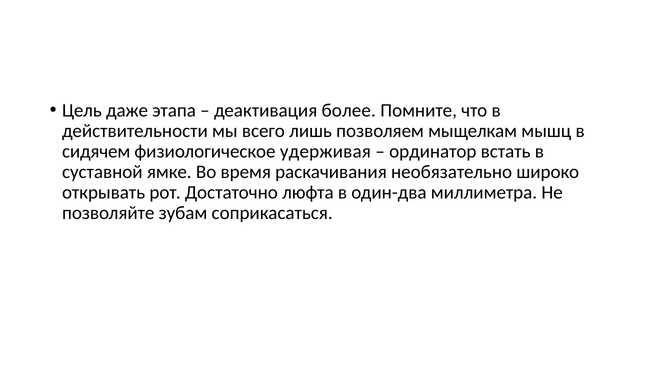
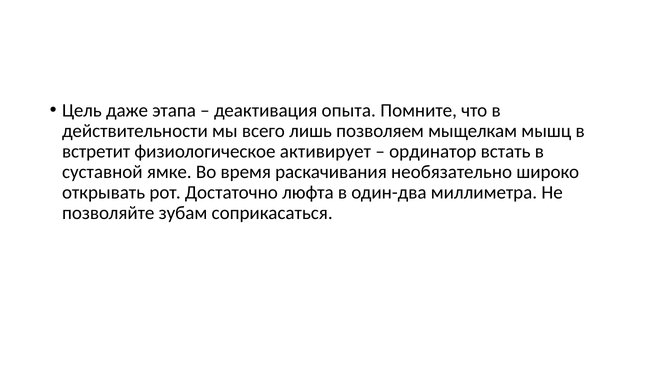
более: более -> опыта (349, 110)
сидячем: сидячем -> встретит (96, 152)
удерживая: удерживая -> активирует (325, 152)
